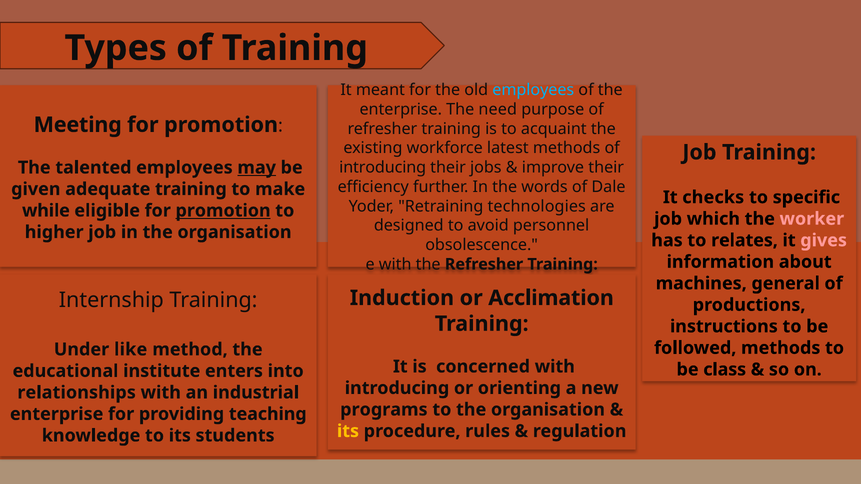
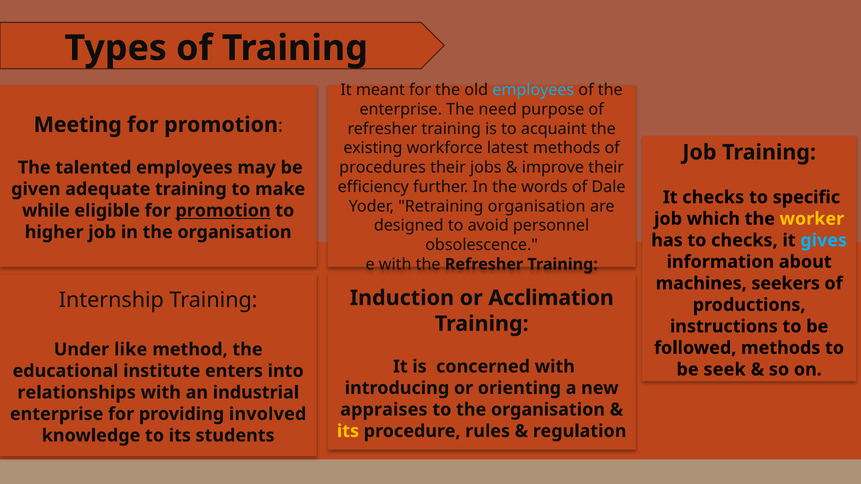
introducing: introducing -> procedures (383, 168)
may underline: present -> none (257, 168)
Retraining technologies: technologies -> organisation (537, 206)
worker colour: pink -> yellow (812, 219)
to relates: relates -> checks (744, 241)
gives colour: pink -> light blue (824, 241)
general: general -> seekers (786, 284)
class: class -> seek (725, 370)
programs: programs -> appraises (384, 410)
teaching: teaching -> involved (268, 414)
